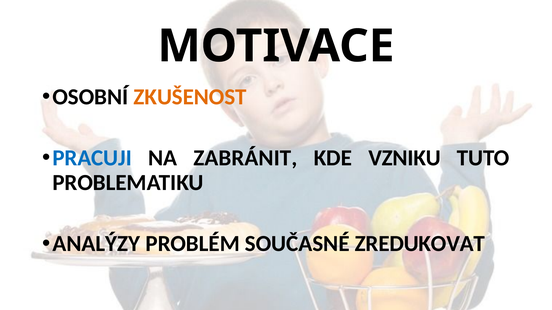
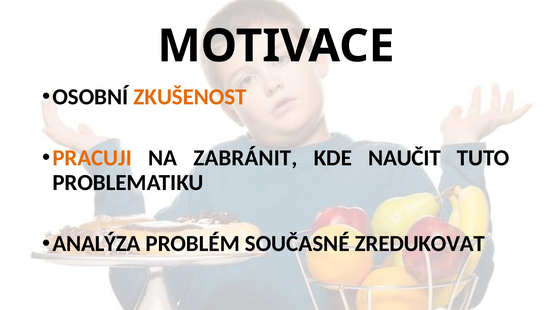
PRACUJI colour: blue -> orange (92, 158)
VZNIKU: VZNIKU -> NAUČIT (405, 158)
ANALÝZY: ANALÝZY -> ANALÝZA (96, 244)
